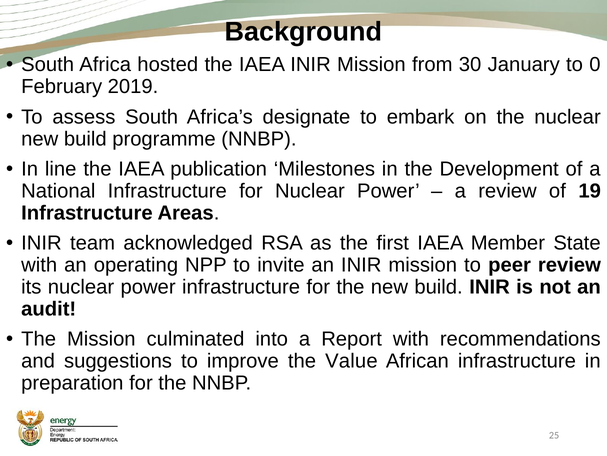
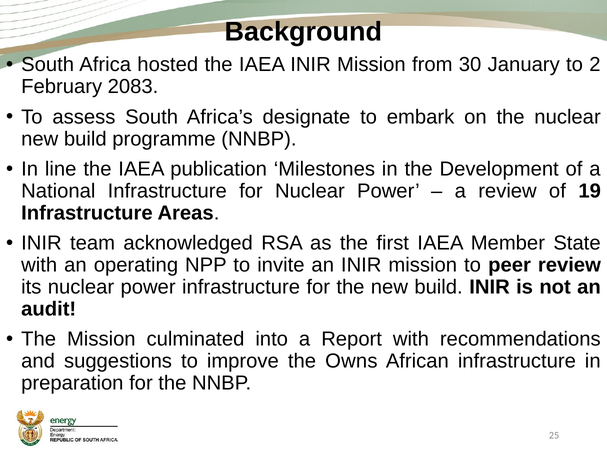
0: 0 -> 2 (595, 65)
2019: 2019 -> 2083 (133, 87)
Value: Value -> Owns (351, 361)
